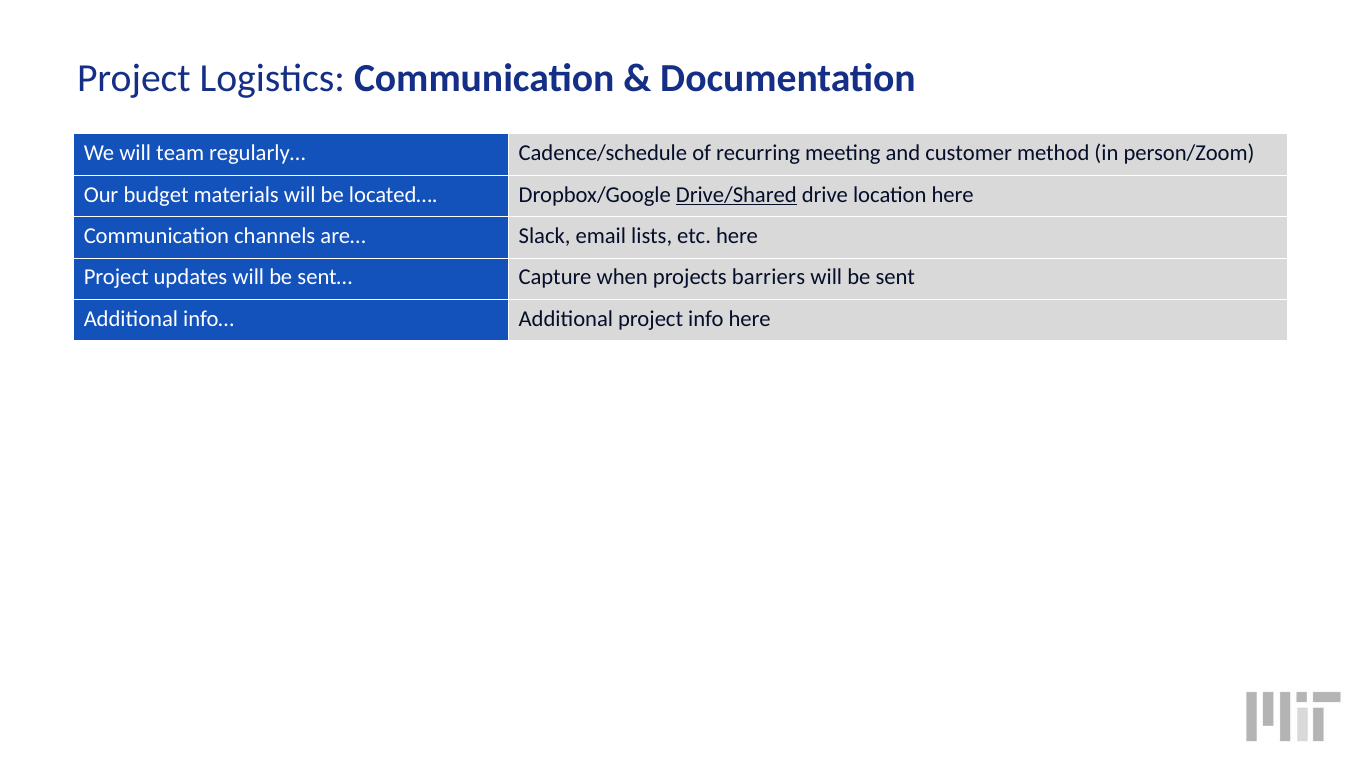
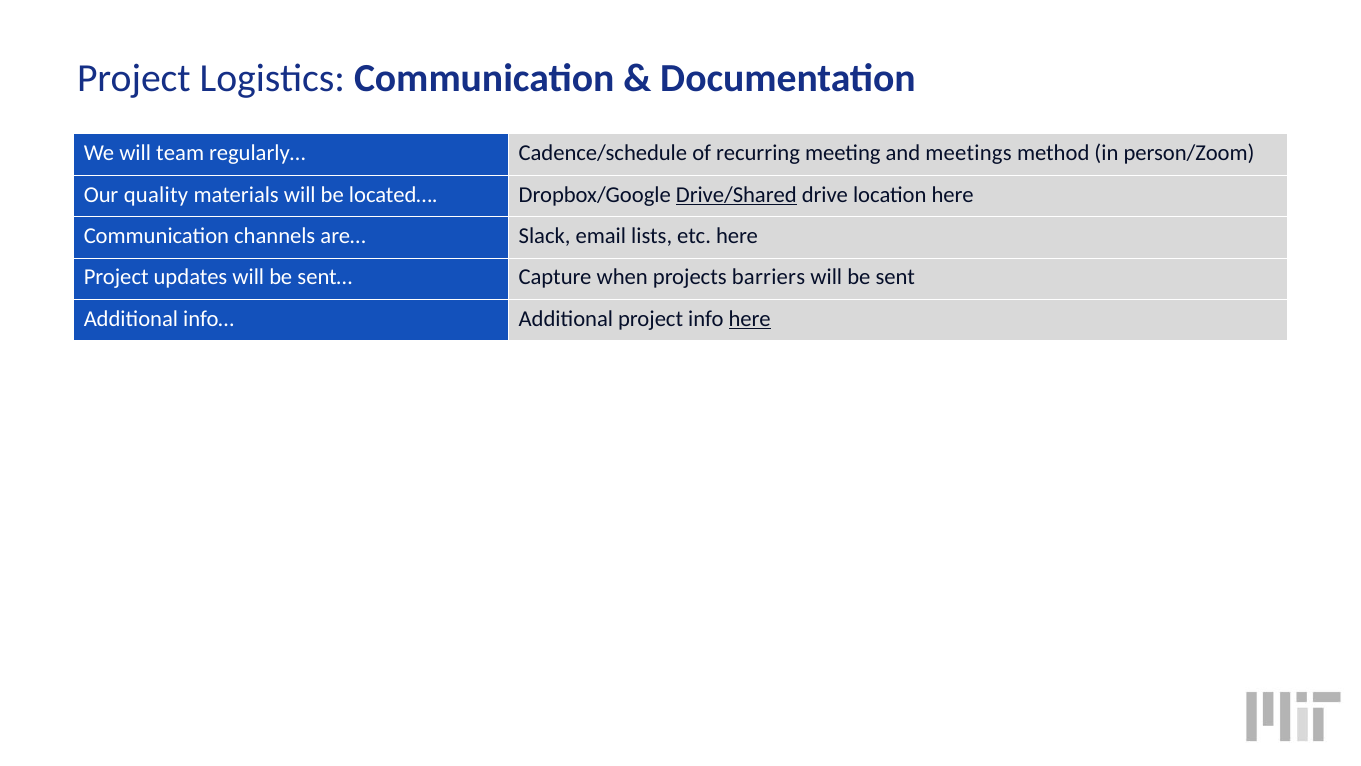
customer: customer -> meetings (968, 153)
budget: budget -> quality (156, 194)
here underline: none -> present (750, 319)
